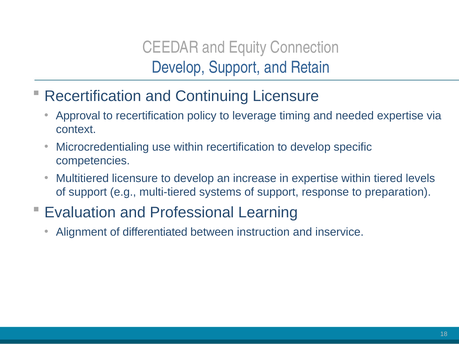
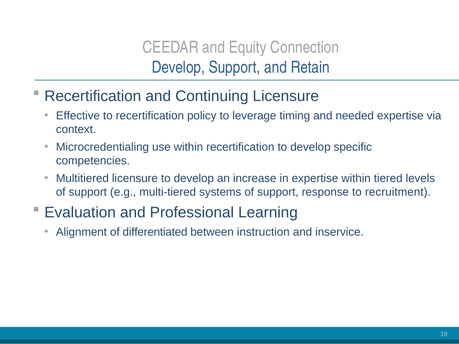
Approval: Approval -> Effective (78, 116)
preparation: preparation -> recruitment (398, 192)
